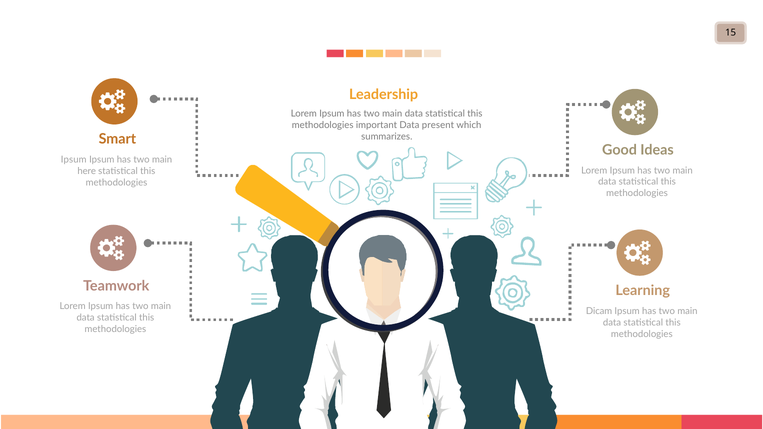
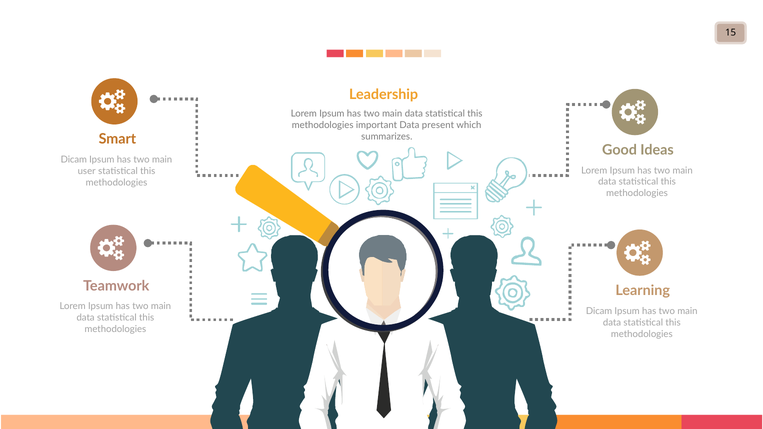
Ipsum: Ipsum -> Dicam (74, 160)
here: here -> user (87, 171)
